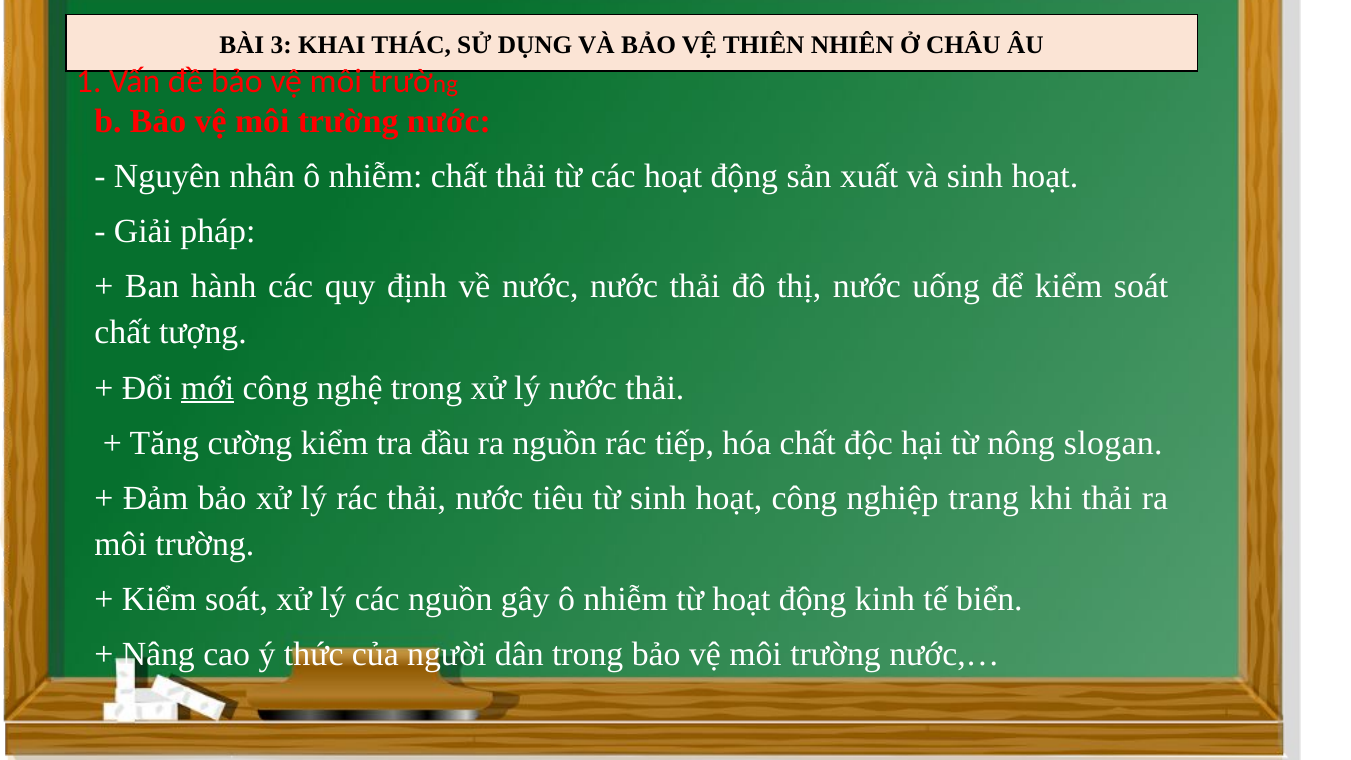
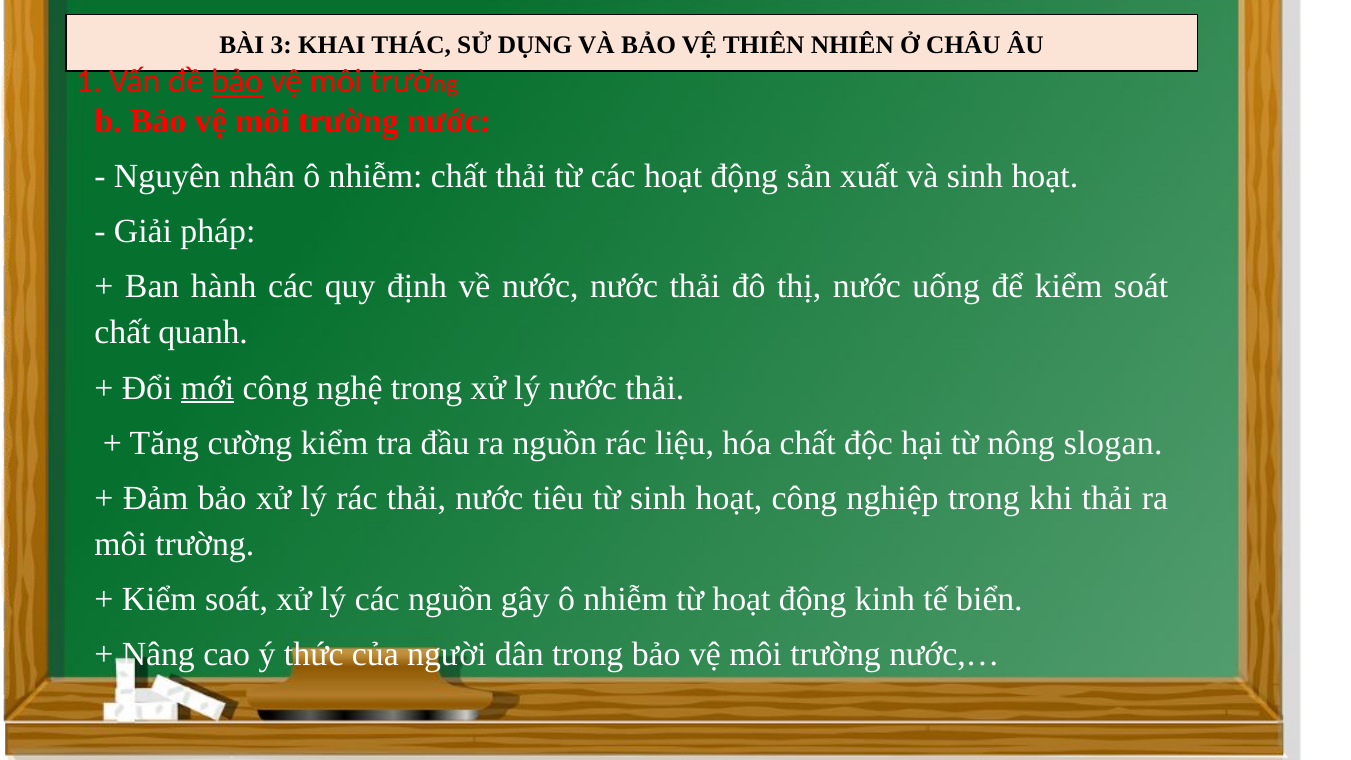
bảo underline: none -> present (237, 81)
tượng: tượng -> quanh (203, 333)
tiếp: tiếp -> liệu (685, 443)
nghiệp trang: trang -> trong (984, 498)
